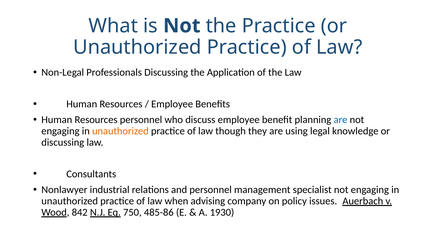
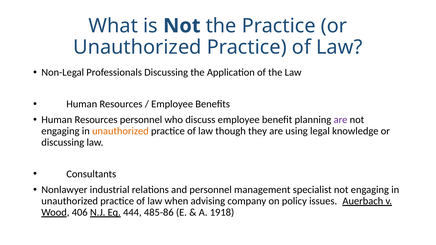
are colour: blue -> purple (341, 120)
842: 842 -> 406 (80, 213)
750: 750 -> 444 (132, 213)
1930: 1930 -> 1918 (222, 213)
